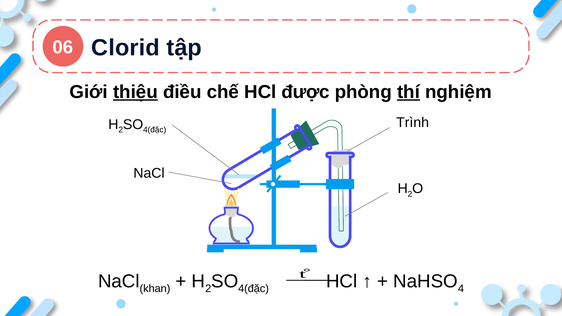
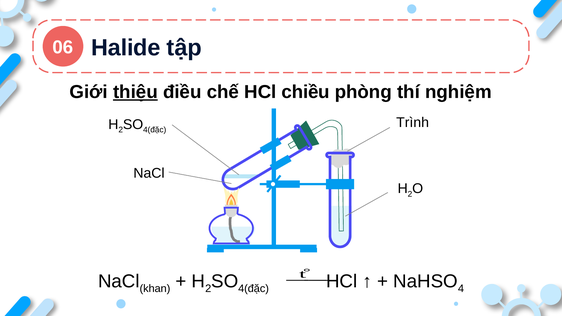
Clorid: Clorid -> Halide (126, 48)
được: được -> chiều (306, 92)
thí underline: present -> none (409, 92)
